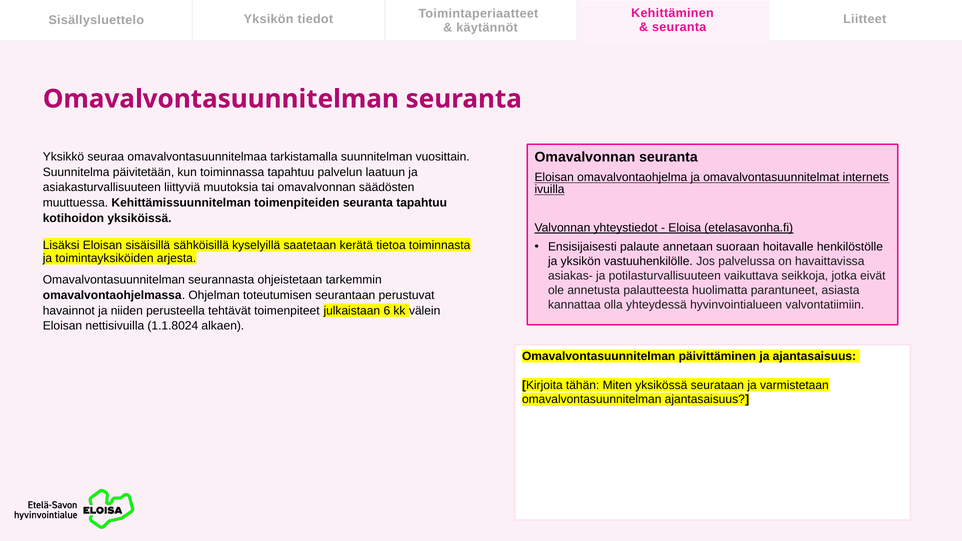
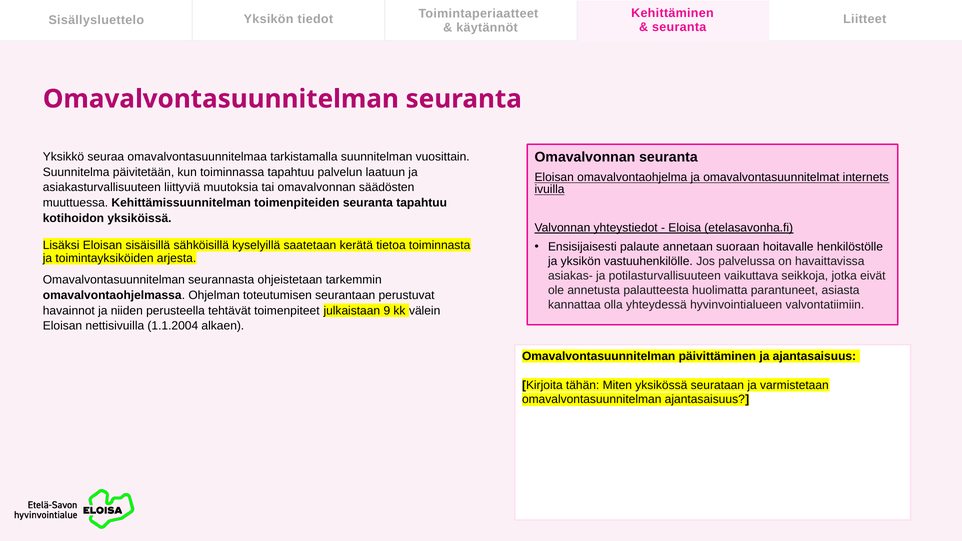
6: 6 -> 9 (387, 311)
1.1.8024: 1.1.8024 -> 1.1.2004 (173, 326)
